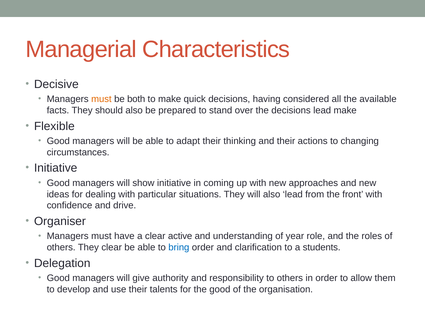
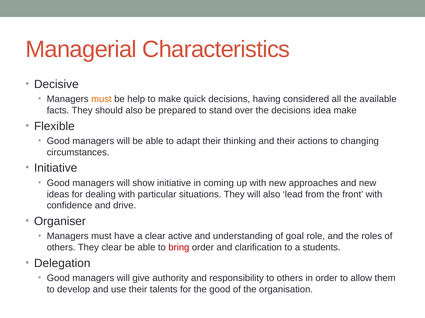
both: both -> help (136, 99)
decisions lead: lead -> idea (322, 111)
year: year -> goal (295, 237)
bring colour: blue -> red (179, 248)
